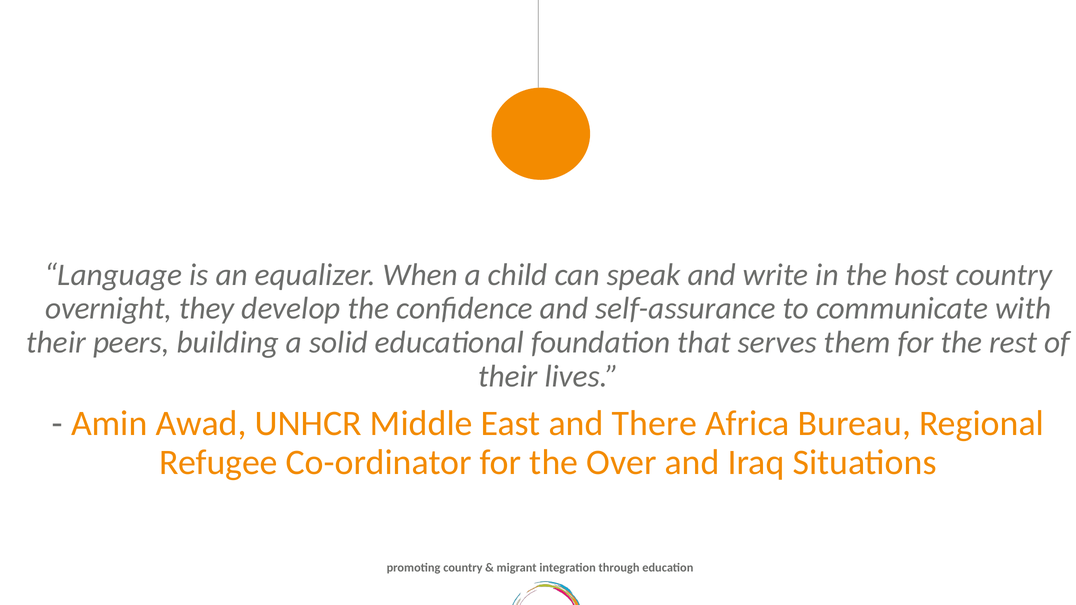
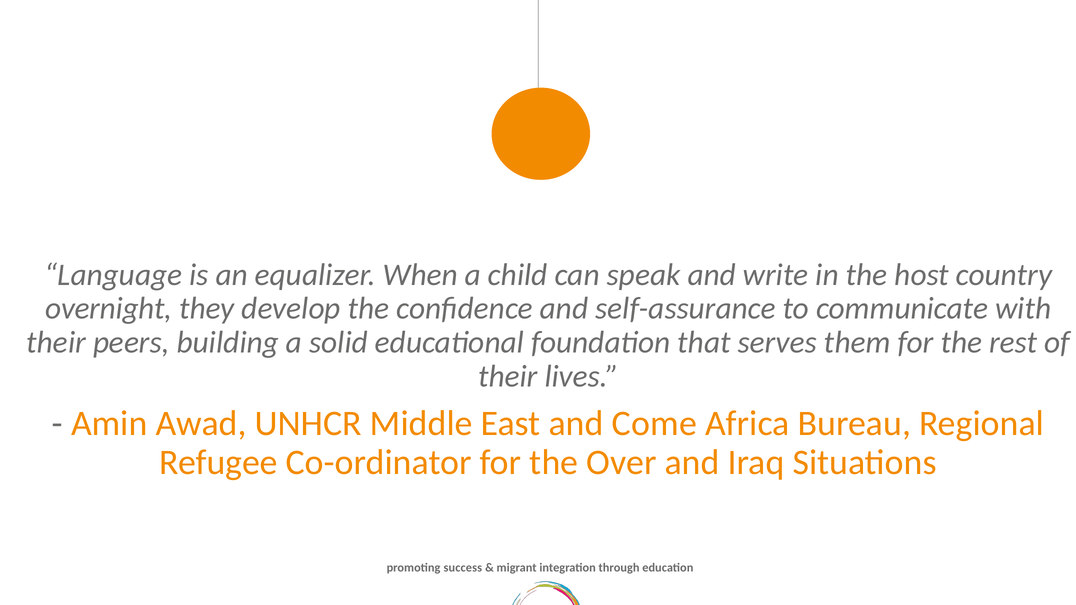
There: There -> Come (654, 424)
country: country -> success (463, 568)
